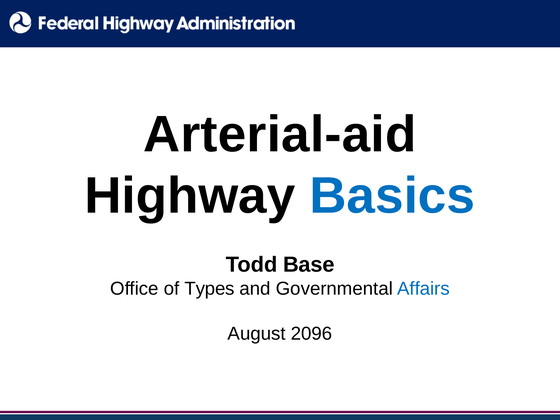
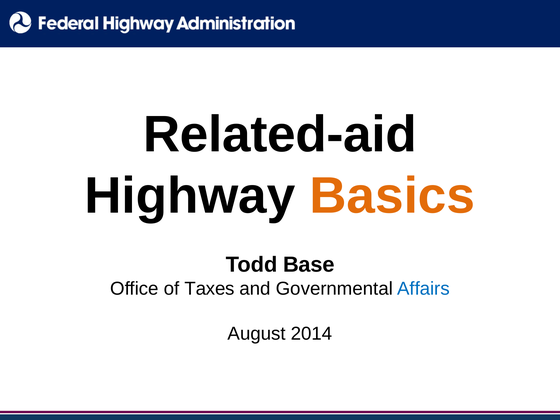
Arterial-aid: Arterial-aid -> Related-aid (280, 134)
Basics colour: blue -> orange (392, 196)
Types: Types -> Taxes (210, 289)
2096: 2096 -> 2014 (312, 334)
